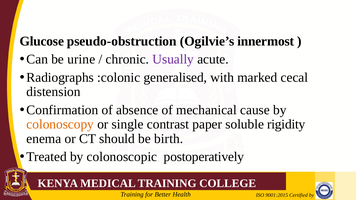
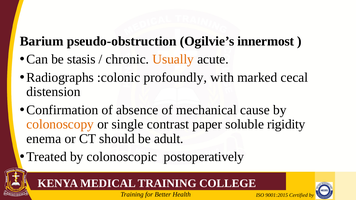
Glucose: Glucose -> Barium (42, 41)
urine: urine -> stasis (81, 59)
Usually colour: purple -> orange (173, 59)
generalised: generalised -> profoundly (175, 77)
birth: birth -> adult (169, 139)
